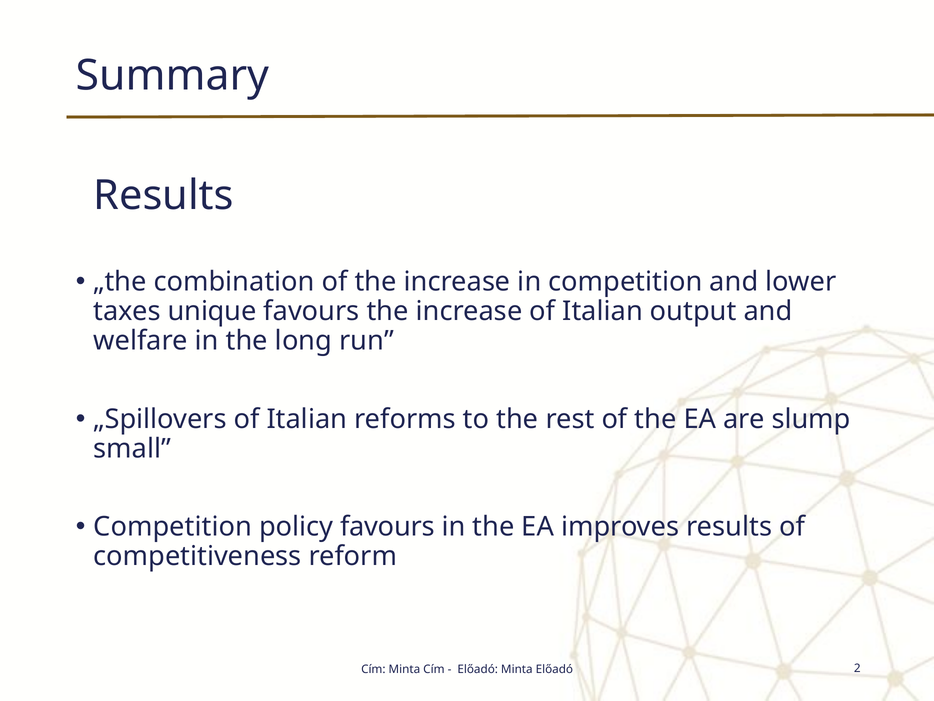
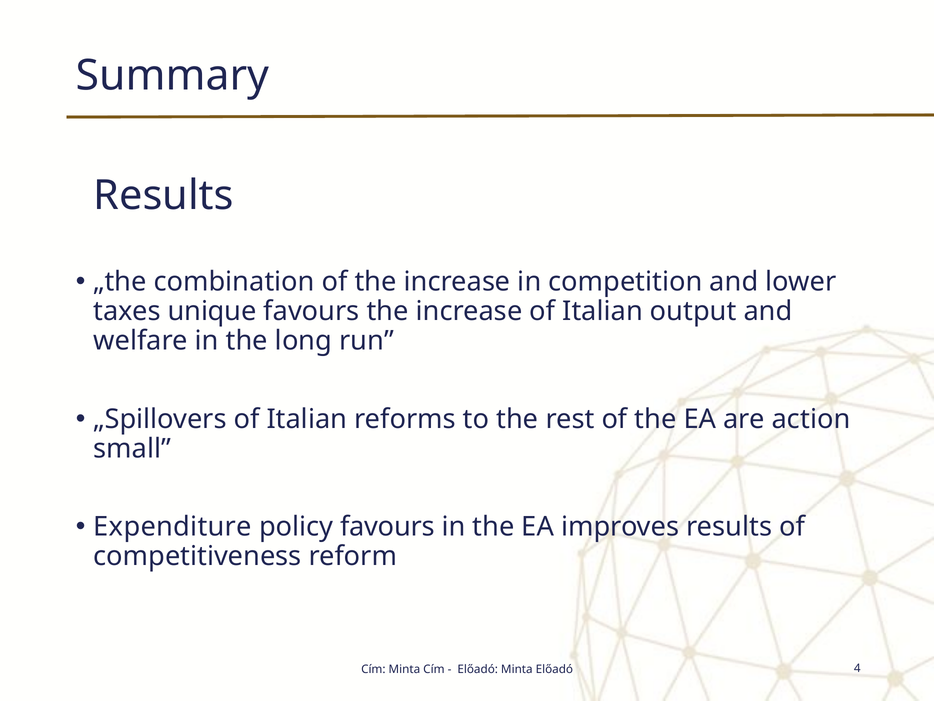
slump: slump -> action (811, 419)
Competition: Competition -> Expenditure (173, 527)
2: 2 -> 4 (857, 668)
